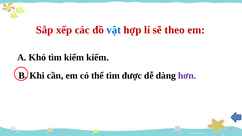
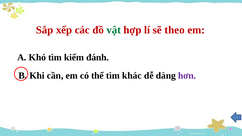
vật colour: blue -> green (114, 30)
kiếm kiếm: kiếm -> đánh (98, 58)
được: được -> khác (132, 76)
